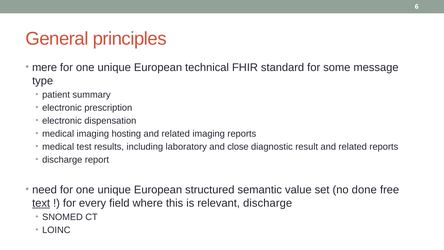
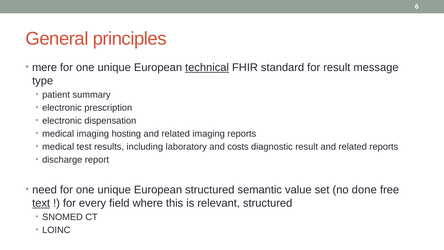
technical underline: none -> present (207, 67)
for some: some -> result (337, 67)
close: close -> costs (238, 147)
relevant discharge: discharge -> structured (268, 203)
